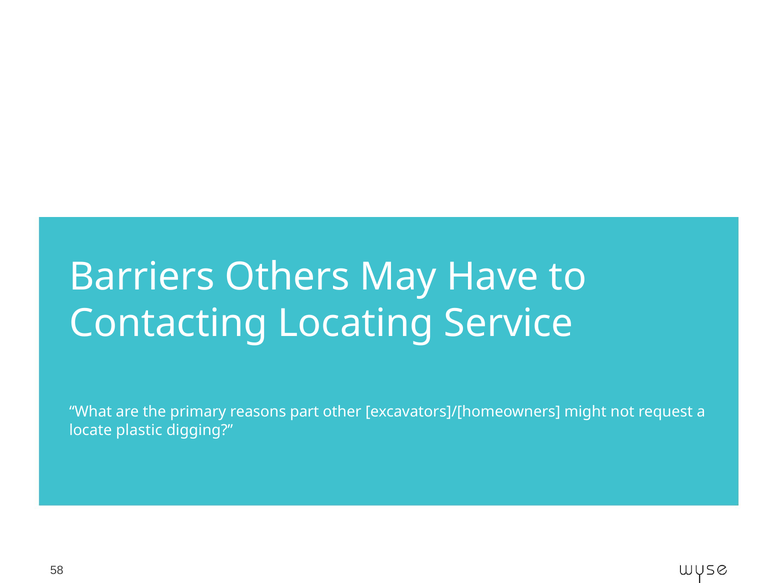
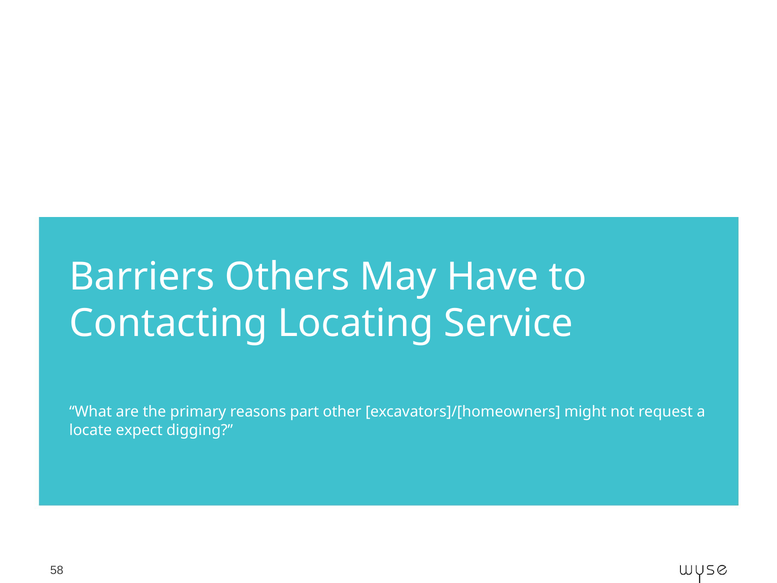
plastic: plastic -> expect (139, 430)
